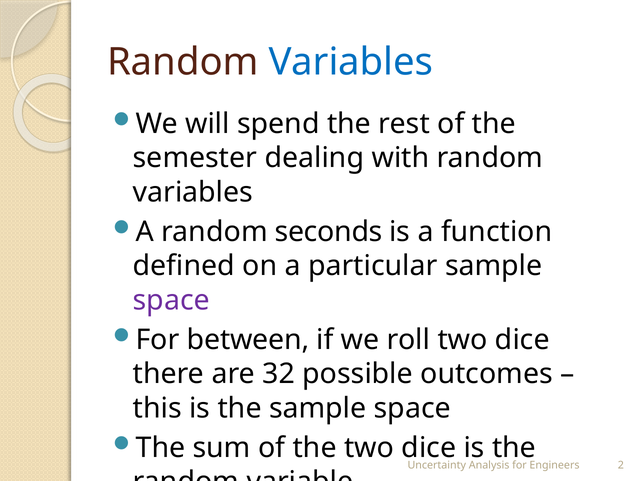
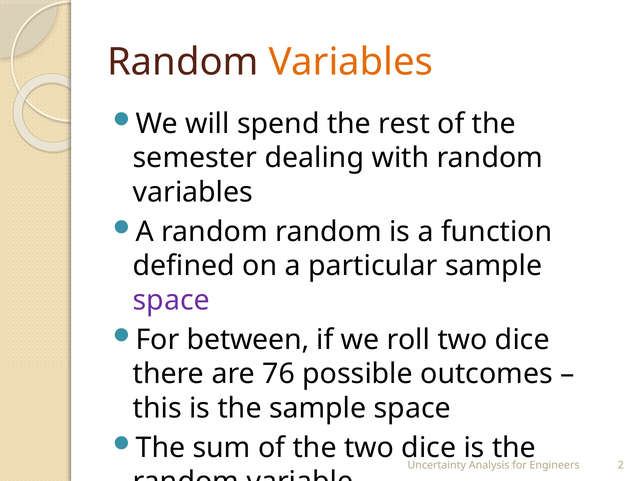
Variables colour: blue -> orange (351, 62)
random seconds: seconds -> random (328, 232)
32: 32 -> 76 (279, 374)
